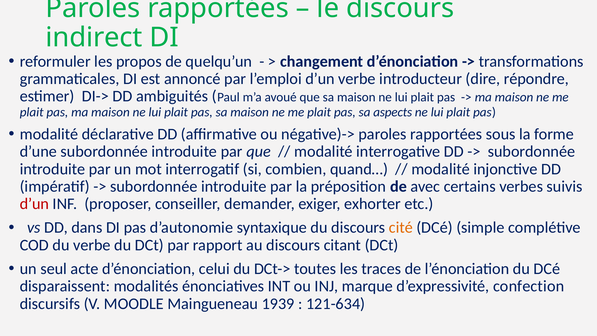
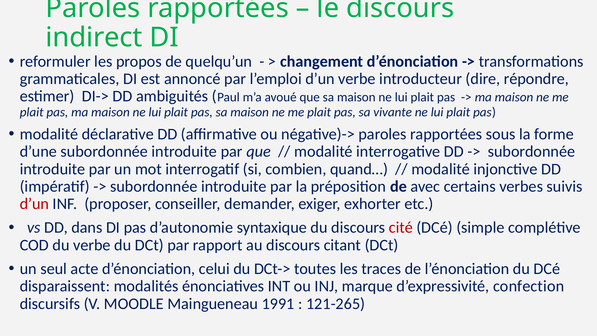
aspects: aspects -> vivante (393, 112)
cité colour: orange -> red (401, 227)
1939: 1939 -> 1991 (278, 304)
121-634: 121-634 -> 121-265 (336, 304)
